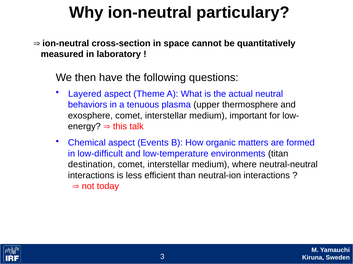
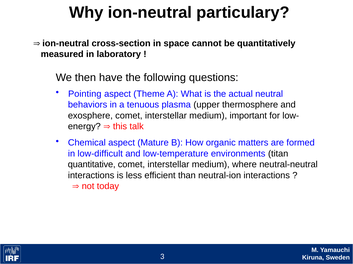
Layered: Layered -> Pointing (85, 94)
Events: Events -> Mature (153, 143)
destination: destination -> quantitative (92, 165)
